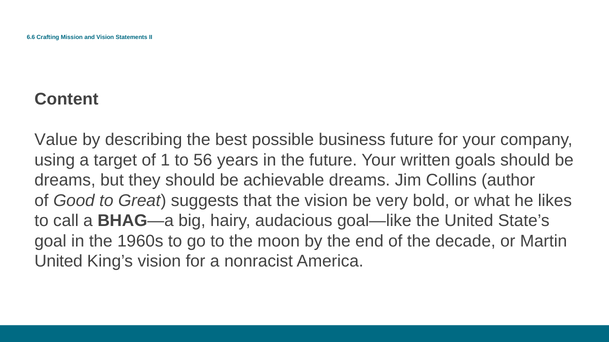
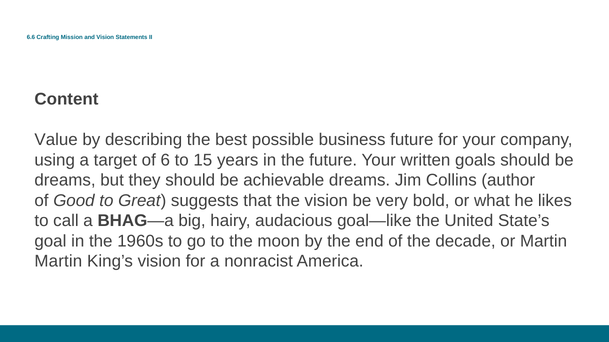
1: 1 -> 6 (165, 160)
56: 56 -> 15 (203, 160)
United: United -> Martin (58, 262)
